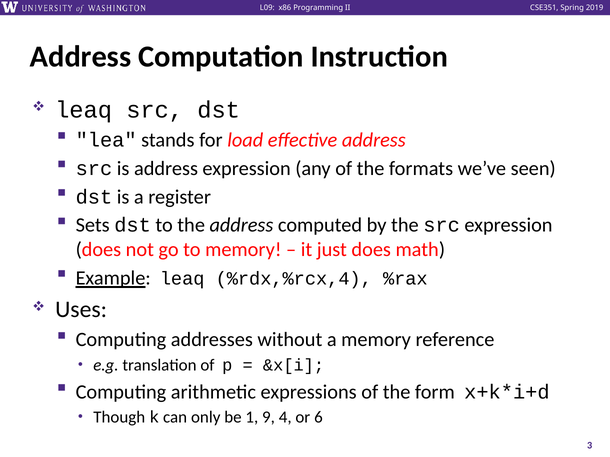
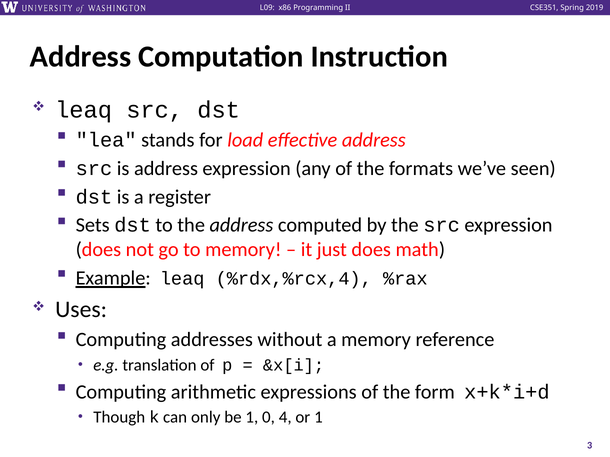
9: 9 -> 0 (269, 418)
or 6: 6 -> 1 (318, 418)
